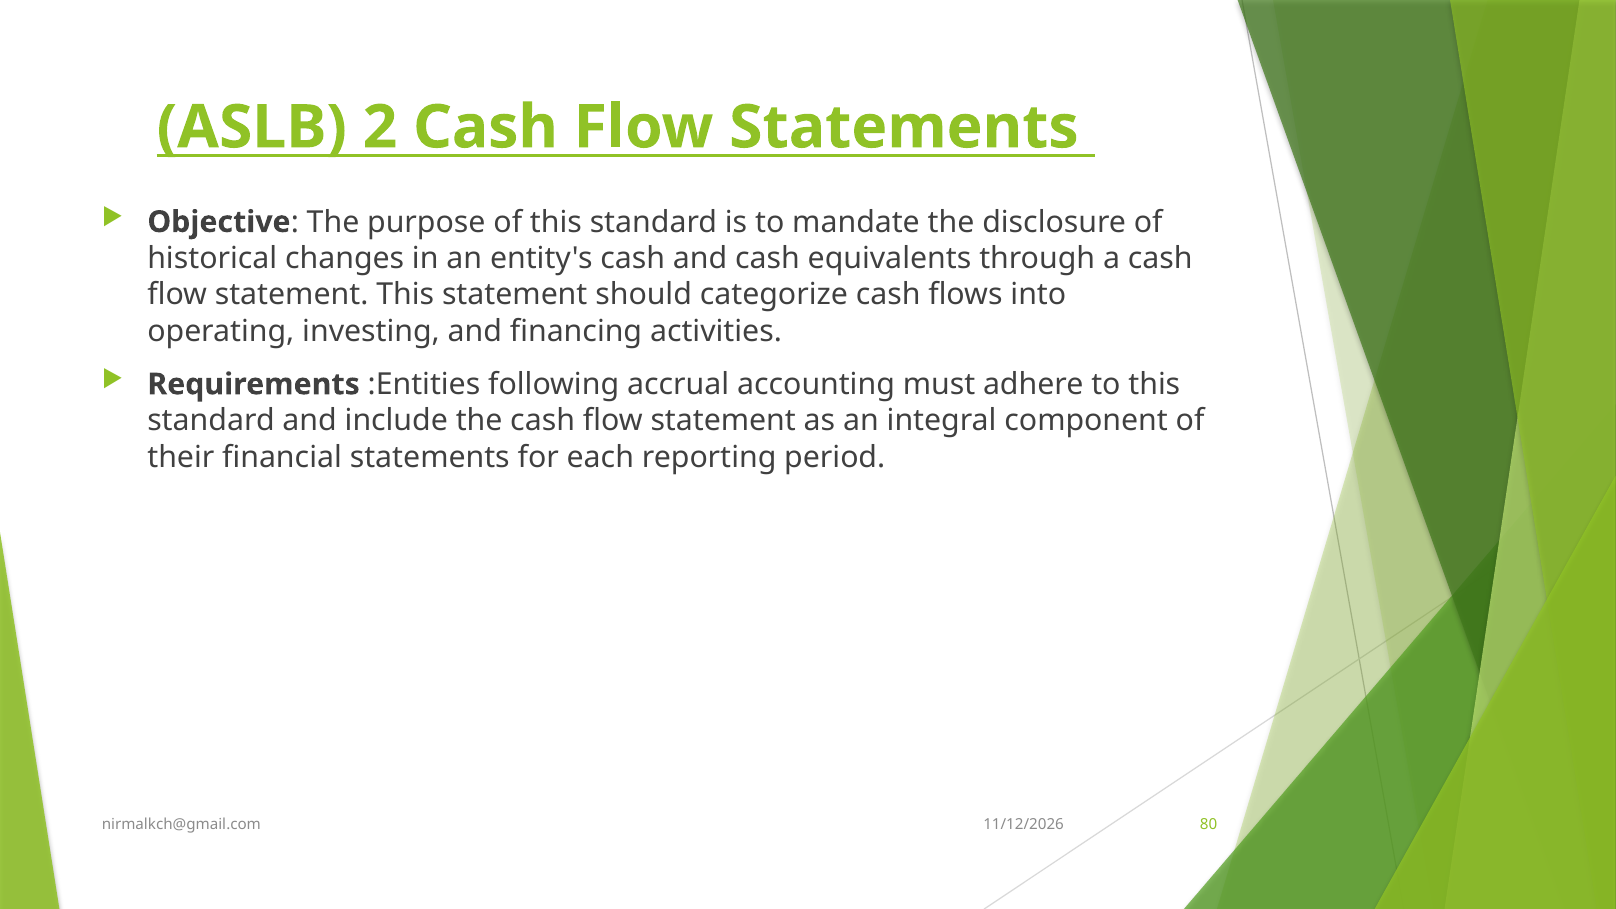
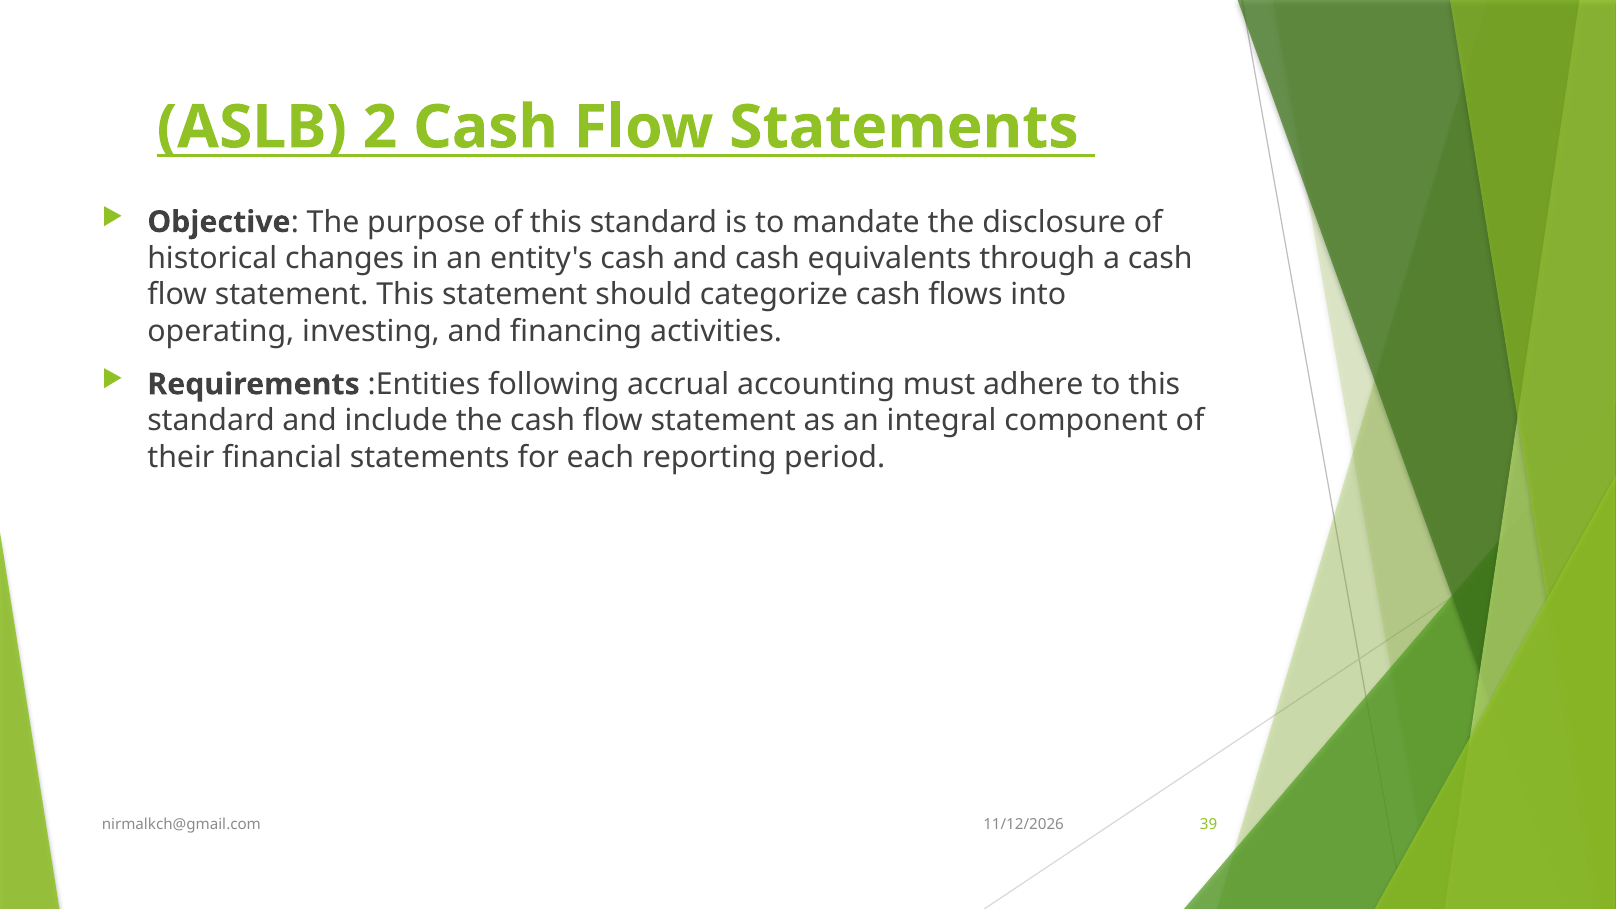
80: 80 -> 39 (1209, 825)
